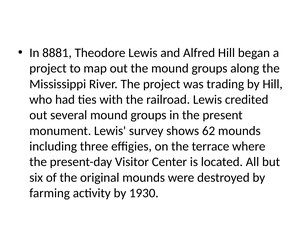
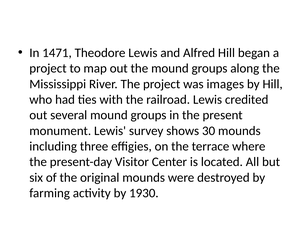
8881: 8881 -> 1471 (57, 53)
trading: trading -> images (225, 84)
62: 62 -> 30 (209, 131)
